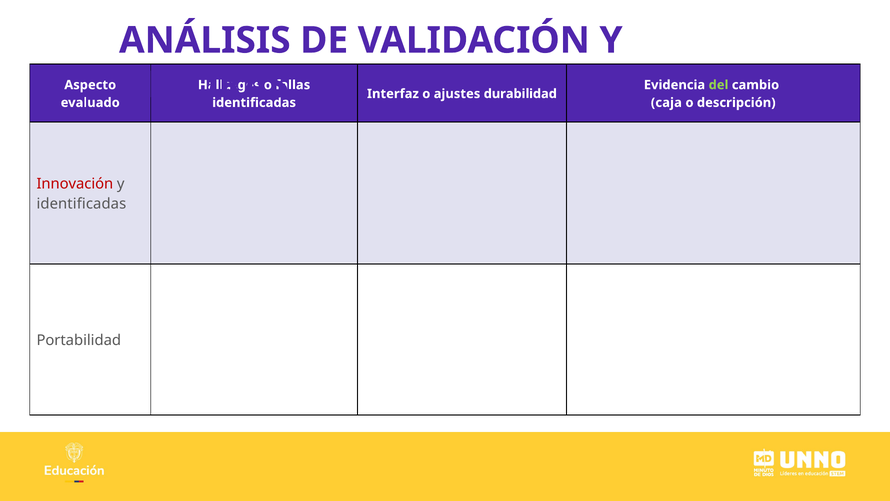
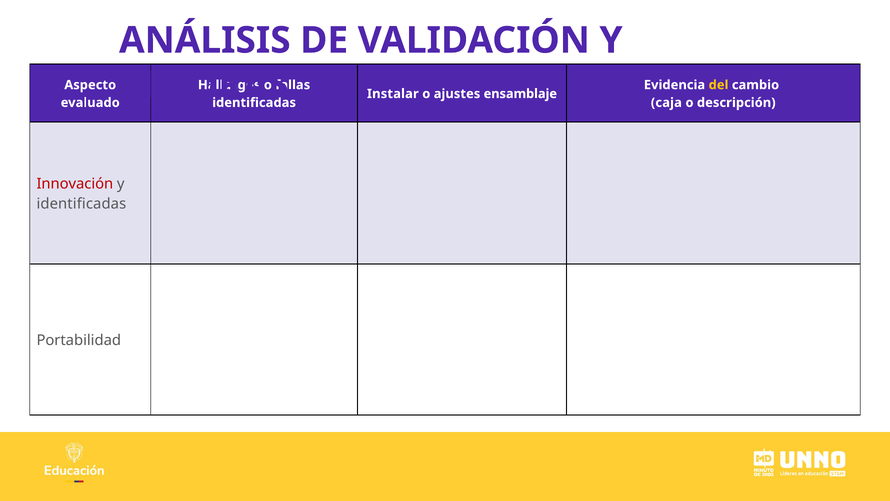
del colour: light green -> yellow (718, 85)
Interfaz: Interfaz -> Instalar (393, 94)
durabilidad: durabilidad -> ensamblaje (520, 94)
